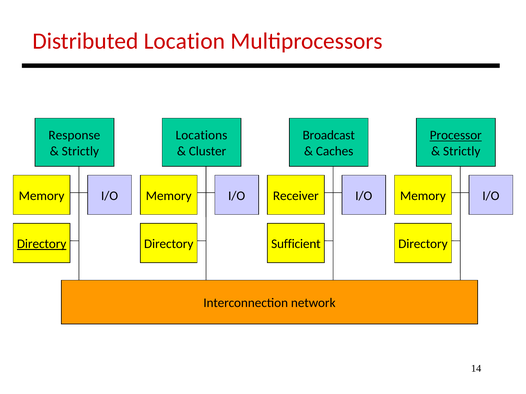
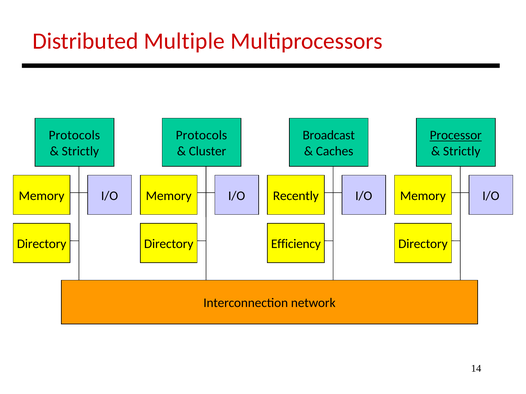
Location: Location -> Multiple (184, 41)
Response: Response -> Protocols (74, 135)
Locations: Locations -> Protocols (201, 135)
Receiver: Receiver -> Recently (296, 196)
Directory underline: present -> none (42, 244)
Sufficient: Sufficient -> Efficiency (296, 244)
